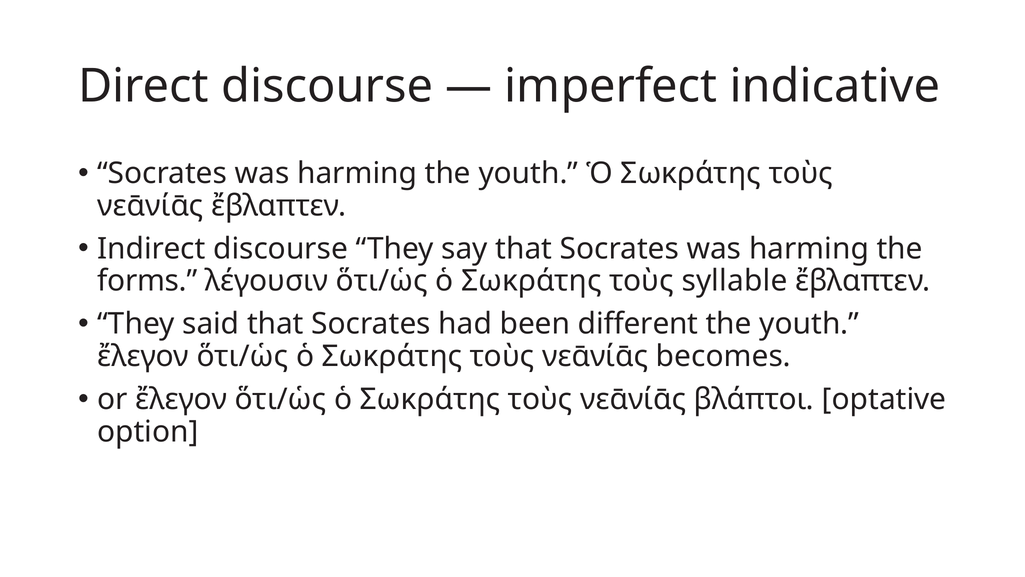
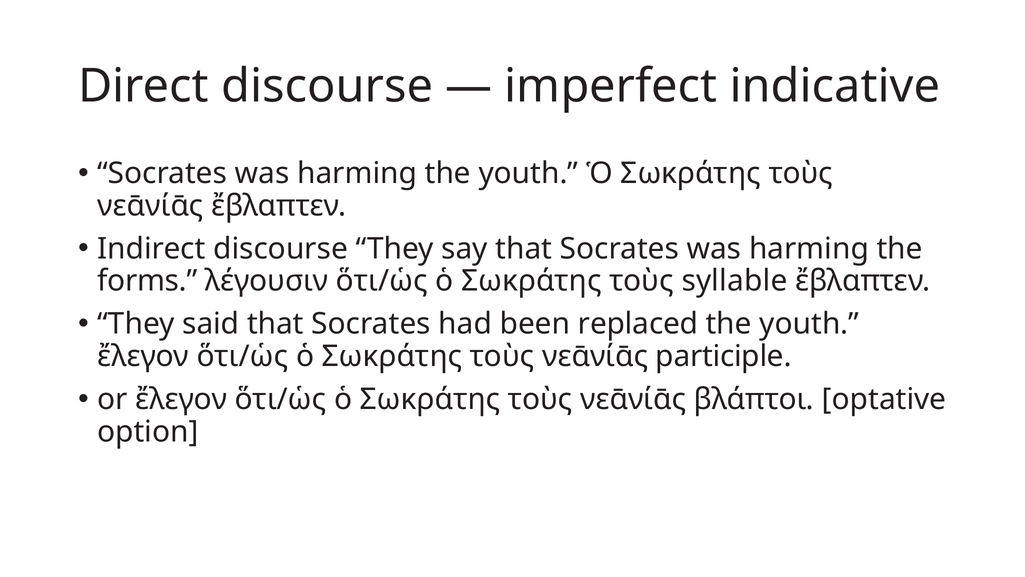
different: different -> replaced (638, 324)
becomes: becomes -> participle (724, 356)
